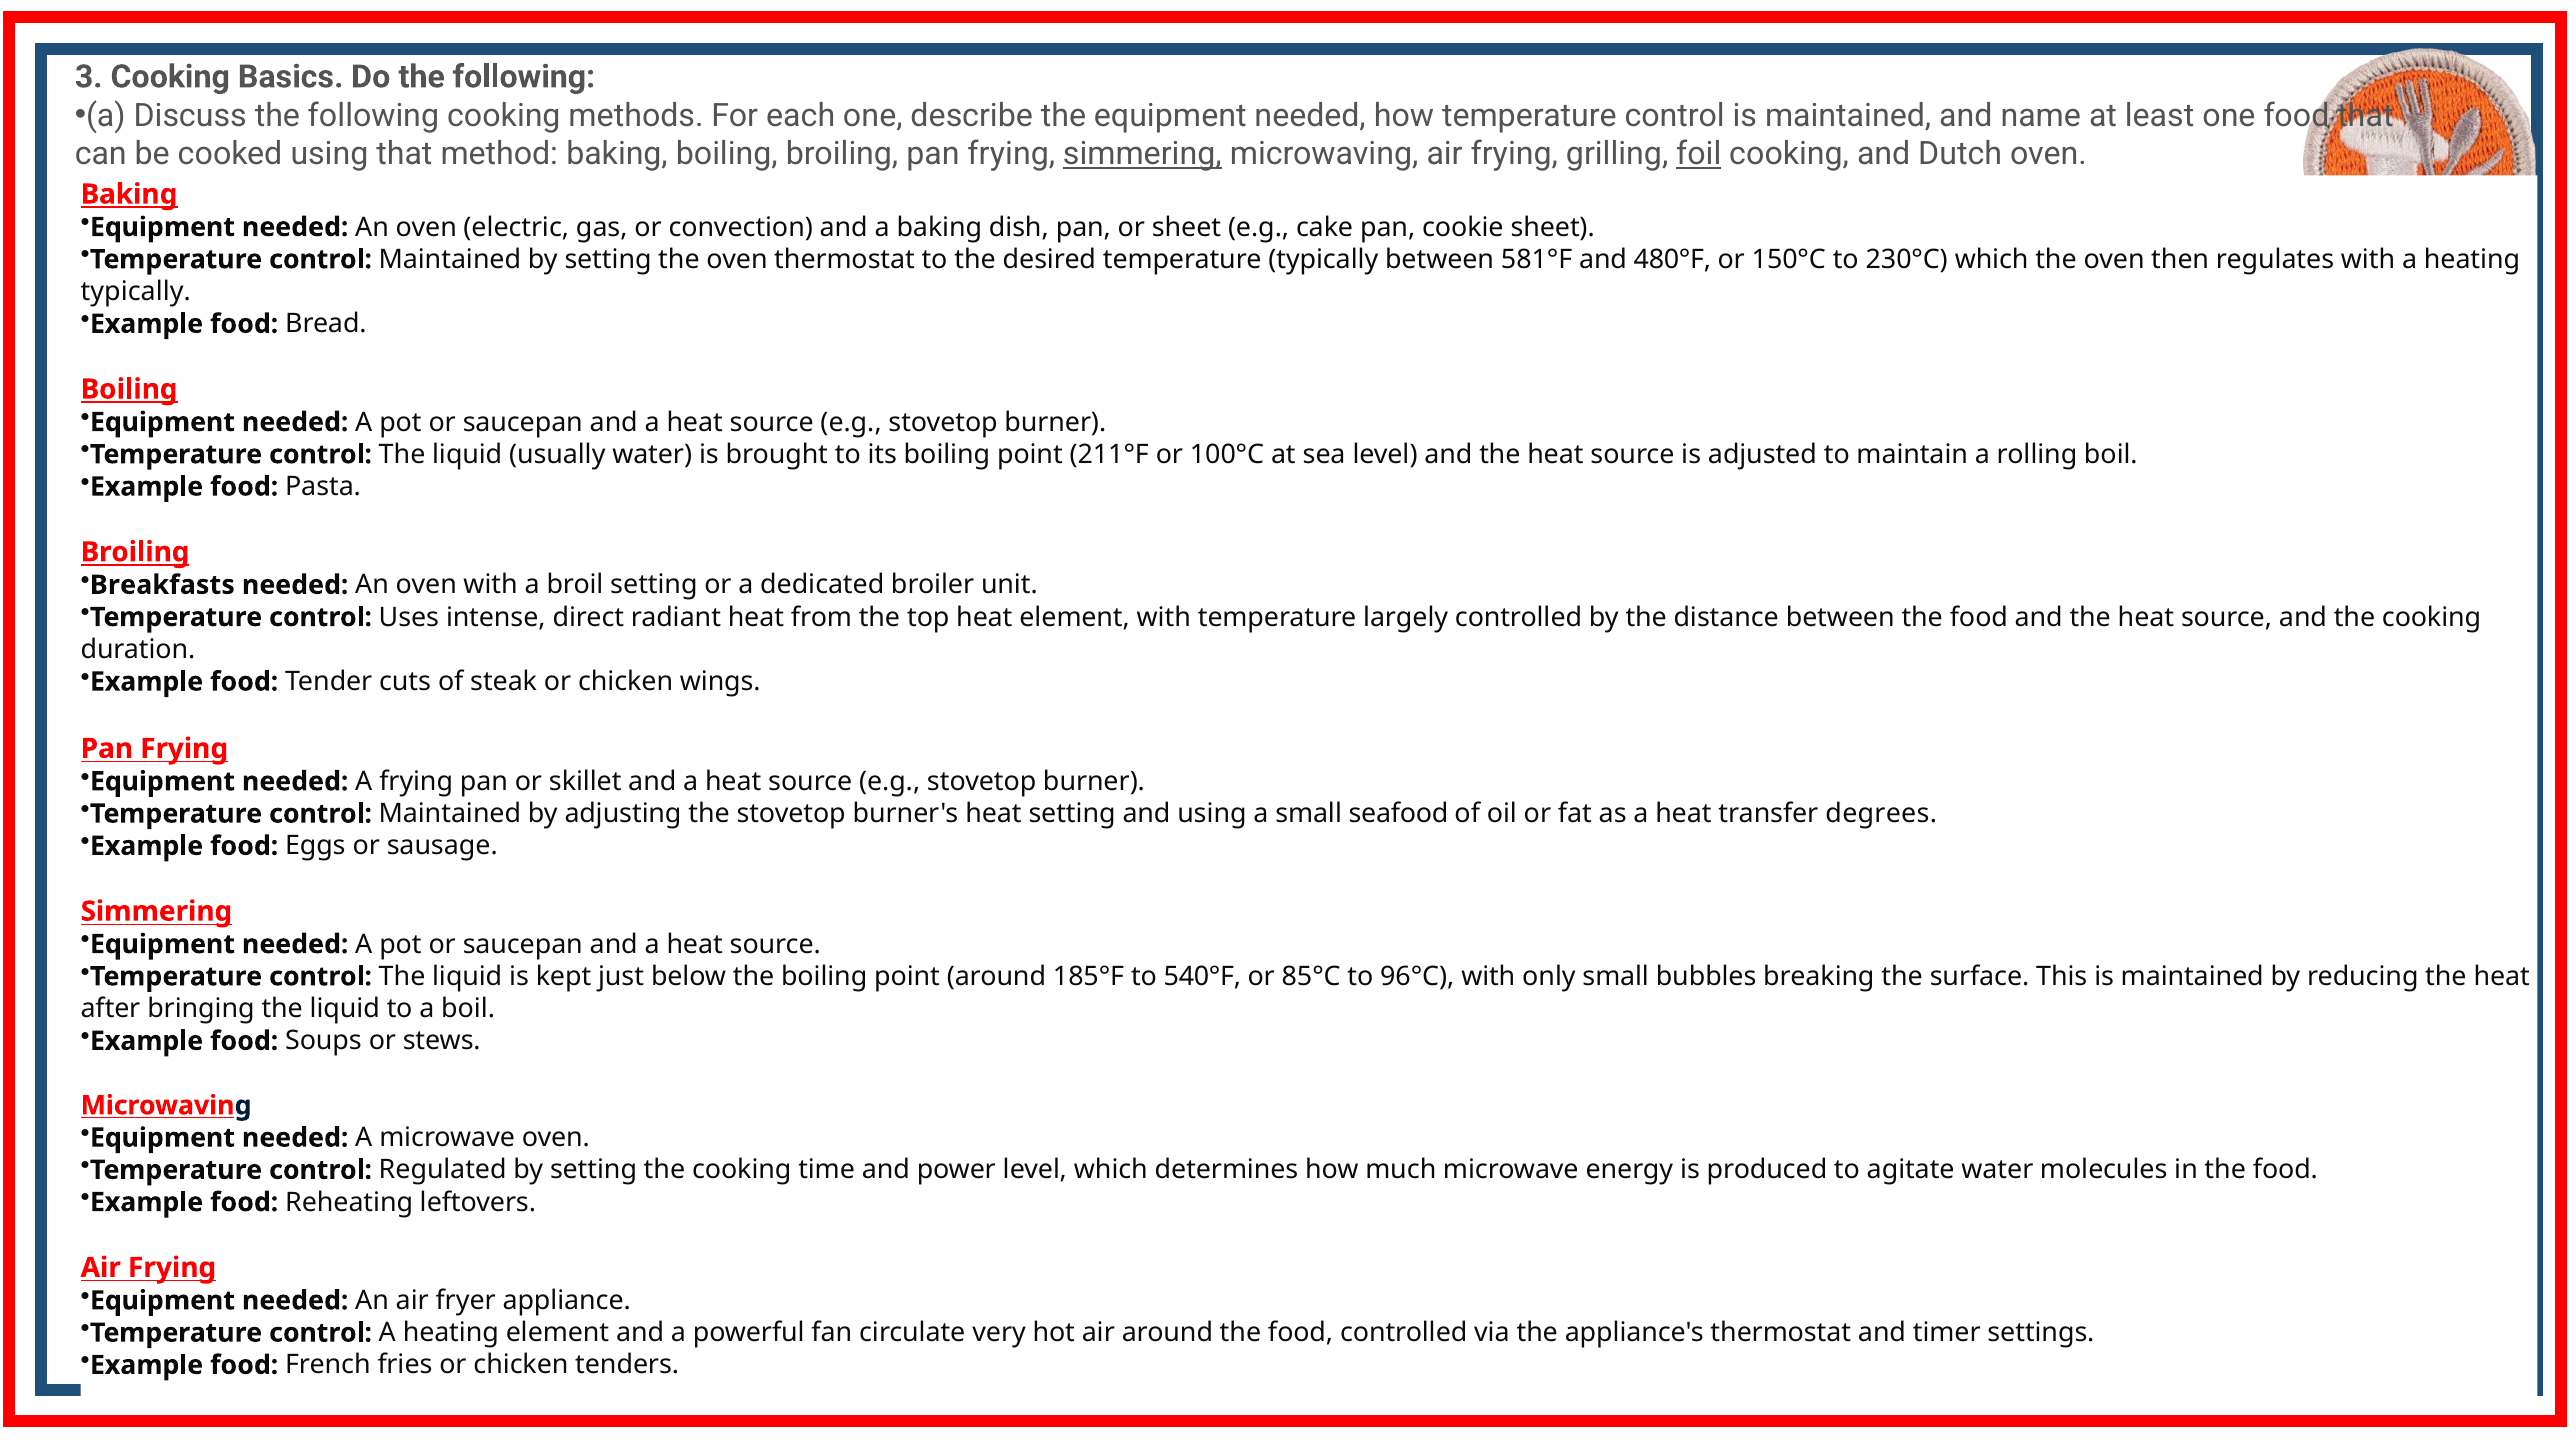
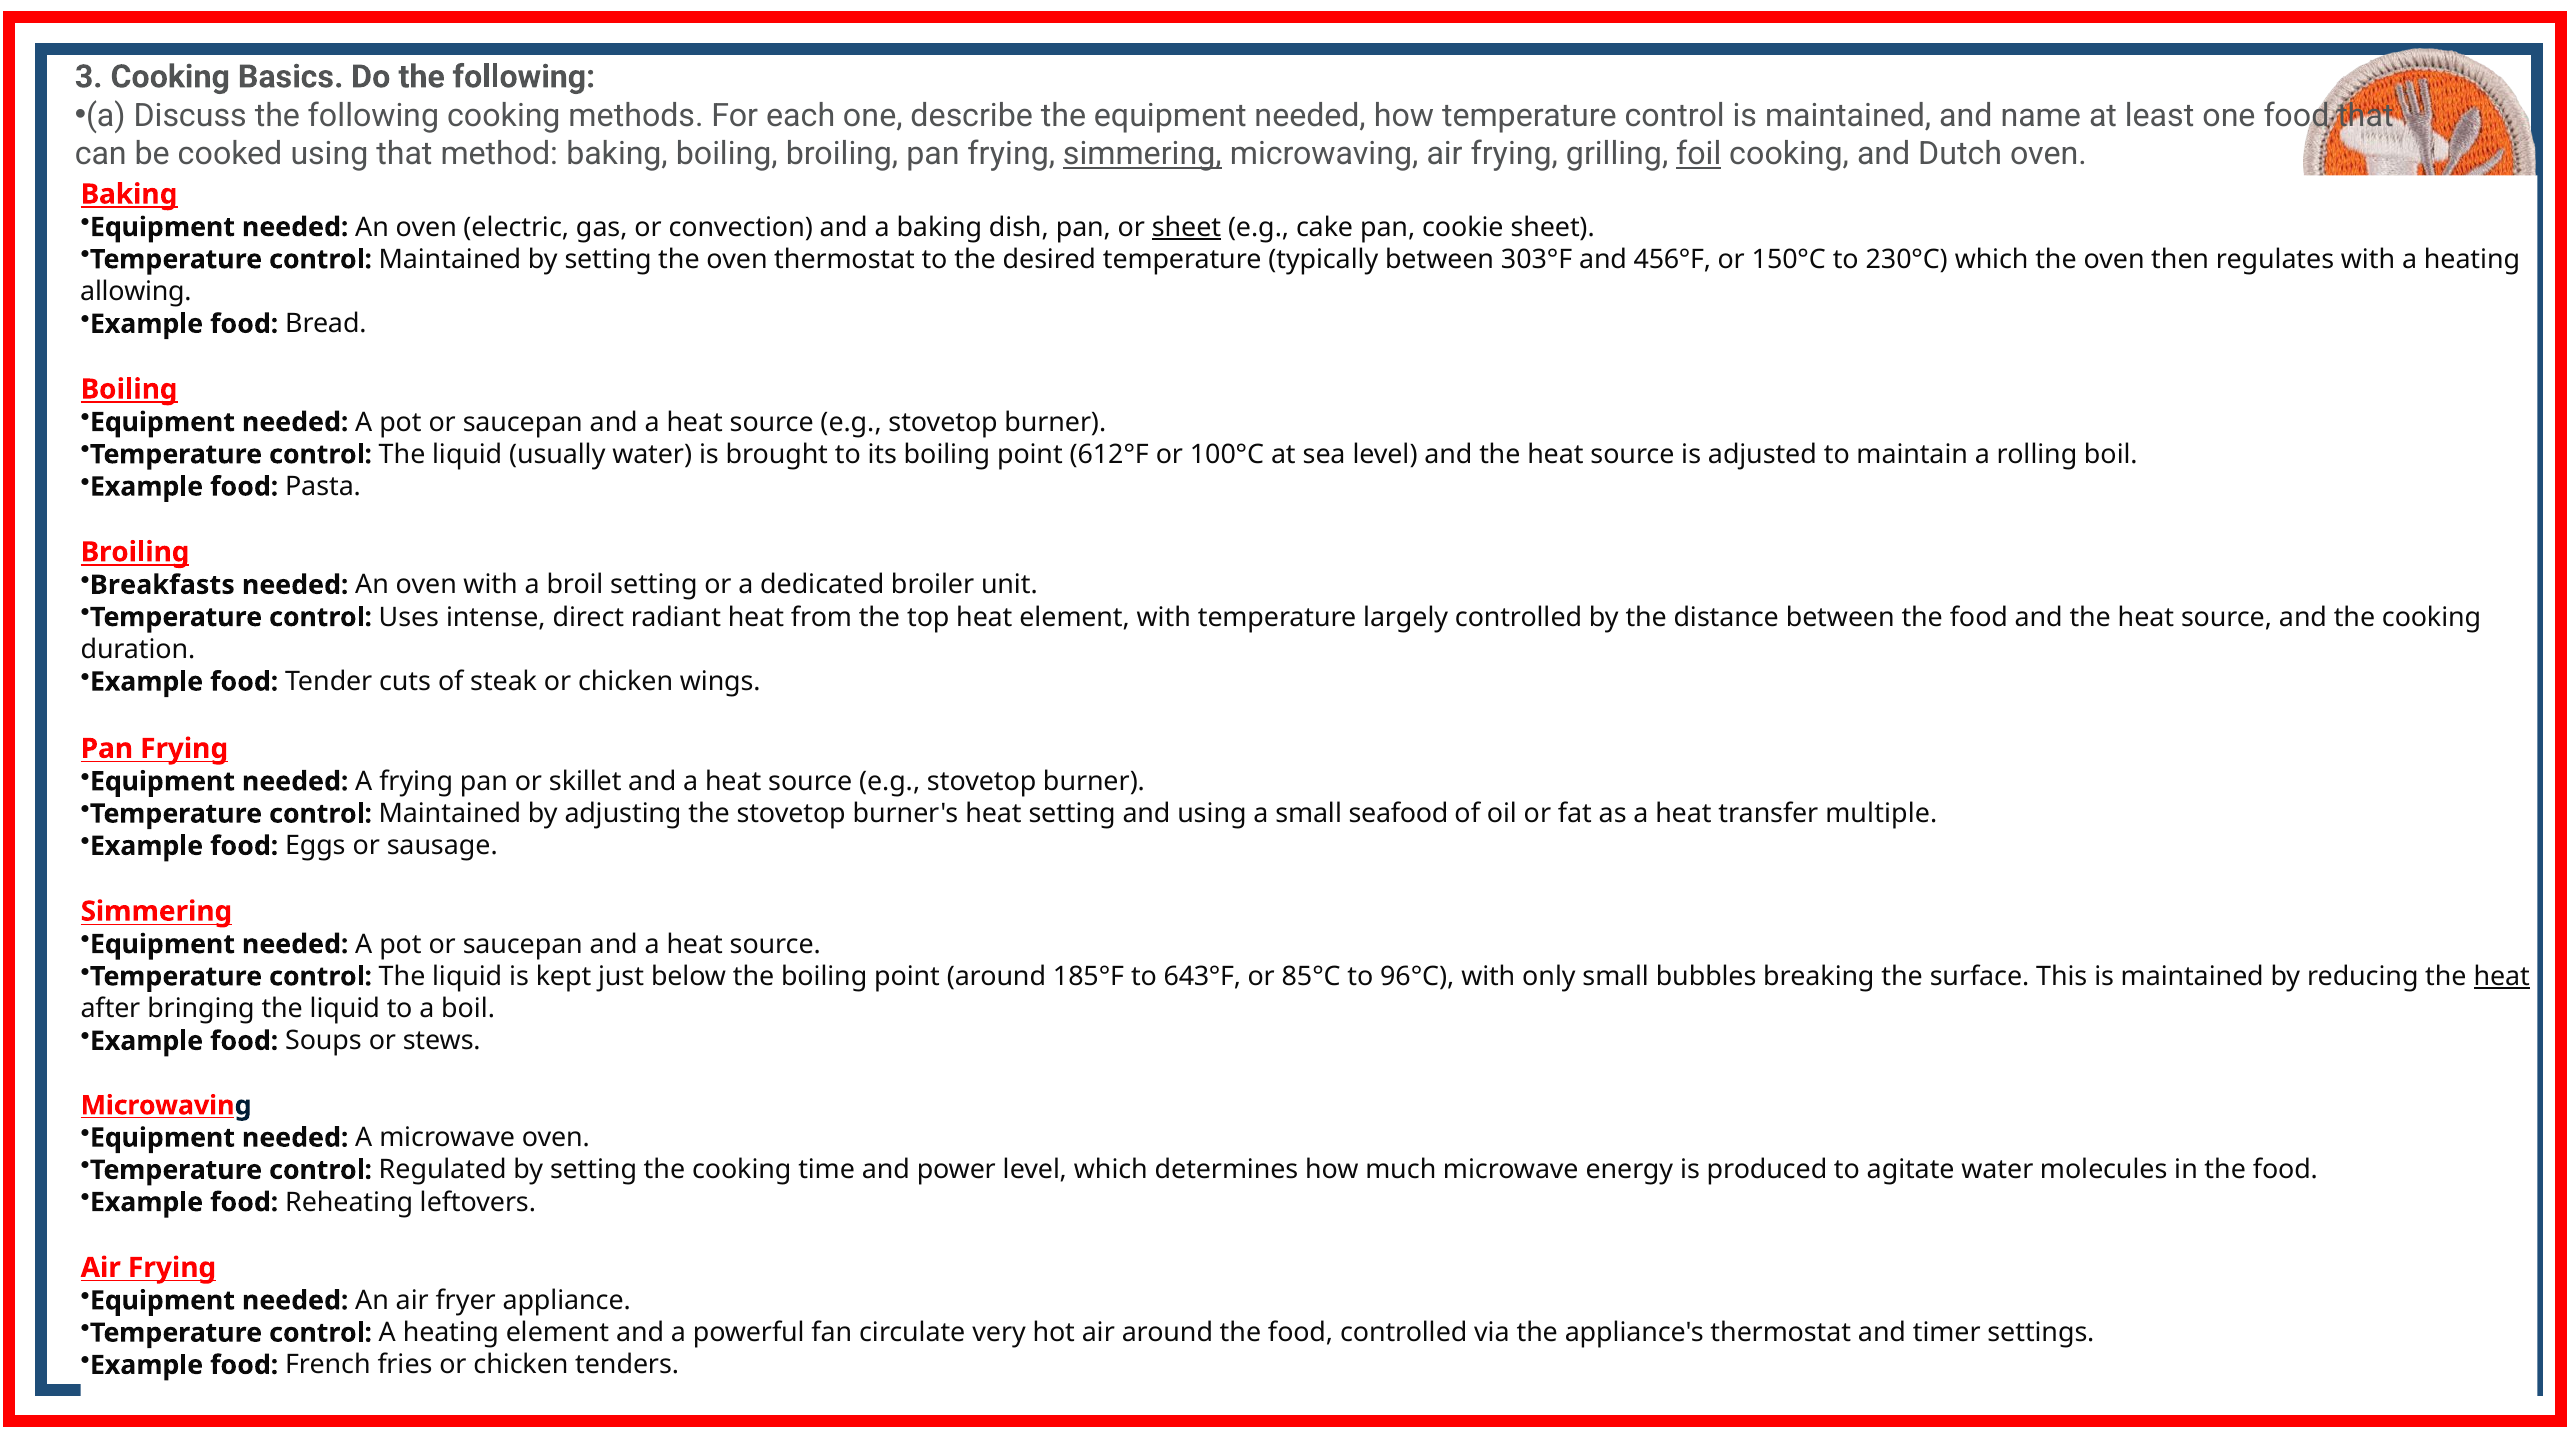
sheet underline: none -> present (1186, 227)
581°F: 581°F -> 303°F (1537, 259)
480°F: 480°F -> 456°F (1672, 259)
typically: typically -> allowing (136, 292)
211°F: 211°F -> 612°F (1109, 454)
degrees: degrees -> multiple (1881, 814)
540°F: 540°F -> 643°F (1202, 977)
heat underline: none -> present (2502, 977)
